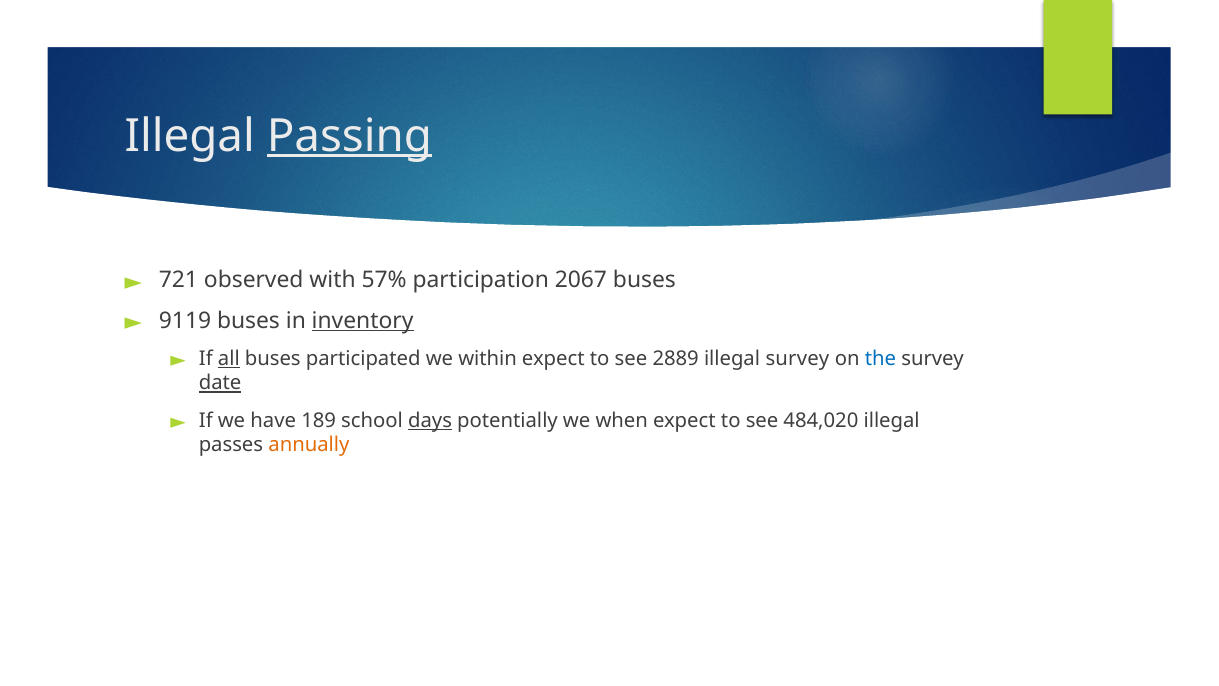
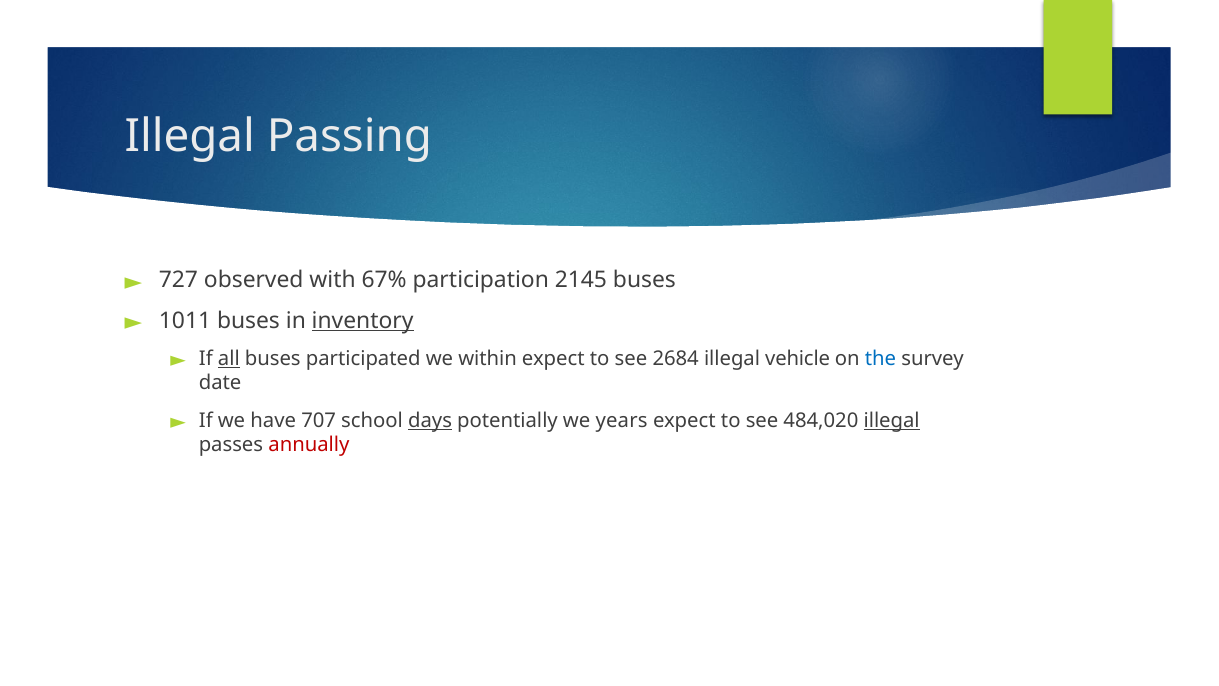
Passing underline: present -> none (349, 136)
721: 721 -> 727 (178, 280)
57%: 57% -> 67% (384, 280)
2067: 2067 -> 2145 (581, 280)
9119: 9119 -> 1011 (185, 320)
2889: 2889 -> 2684 (676, 359)
illegal survey: survey -> vehicle (798, 359)
date underline: present -> none (220, 383)
189: 189 -> 707 (319, 420)
when: when -> years (622, 420)
illegal underline: none -> present (892, 420)
annually colour: orange -> red (309, 445)
